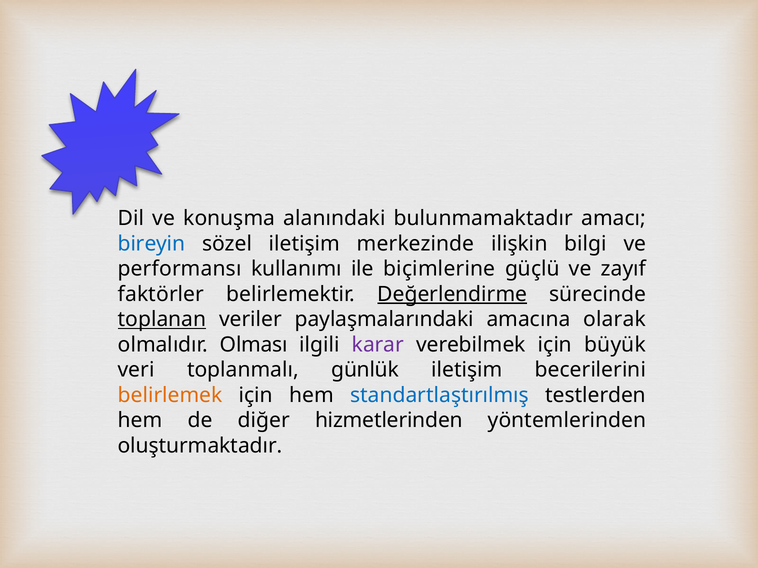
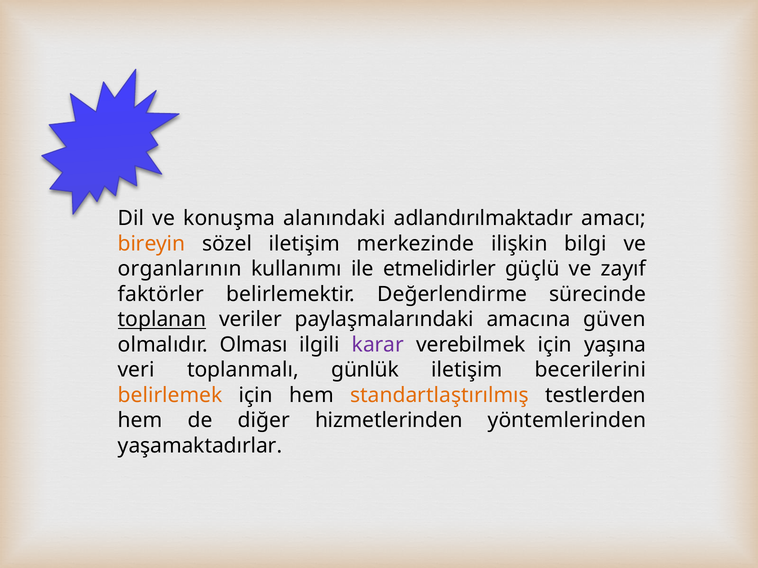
bulunmamaktadır: bulunmamaktadır -> adlandırılmaktadır (484, 219)
bireyin colour: blue -> orange (152, 244)
performansı: performansı -> organlarının (180, 269)
biçimlerine: biçimlerine -> etmelidirler (440, 269)
Değerlendirme underline: present -> none (452, 294)
olarak: olarak -> güven (615, 320)
büyük: büyük -> yaşına (615, 345)
standartlaştırılmış colour: blue -> orange (440, 395)
oluşturmaktadır: oluşturmaktadır -> yaşamaktadırlar (200, 446)
